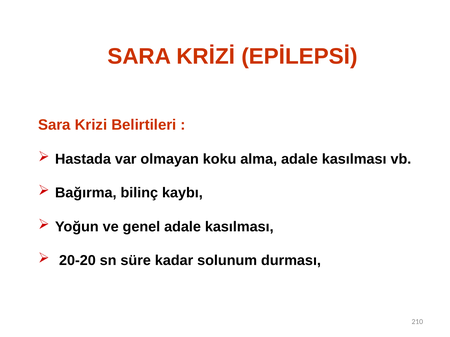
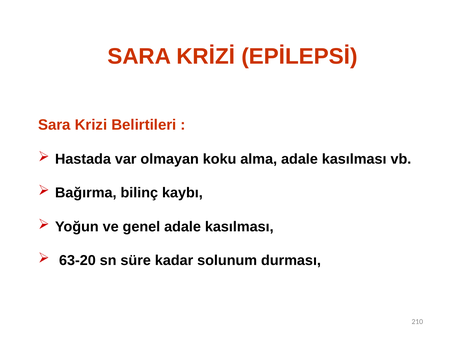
20-20: 20-20 -> 63-20 (77, 261)
